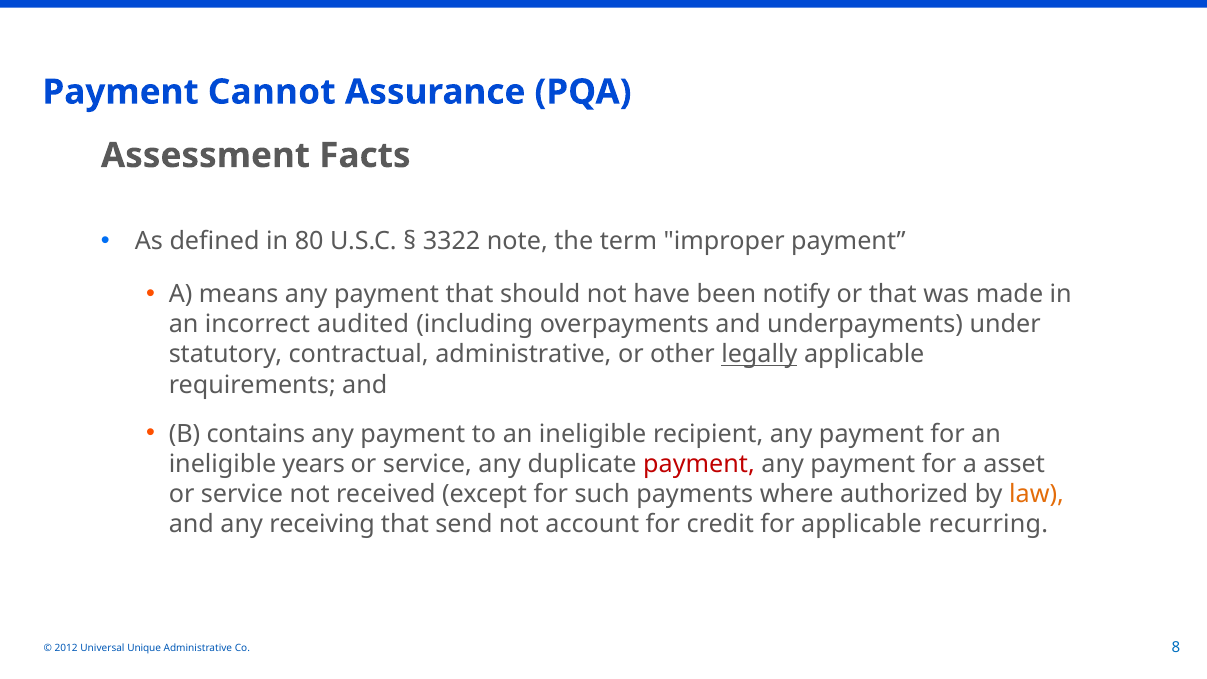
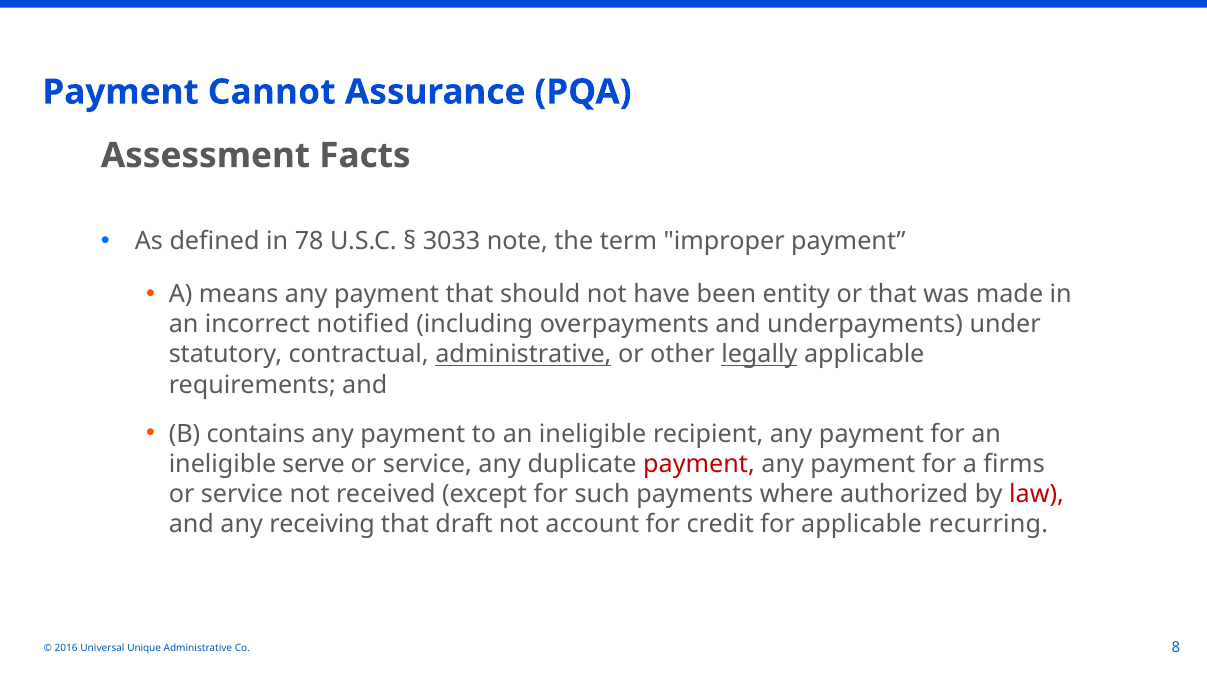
80: 80 -> 78 (309, 241)
3322: 3322 -> 3033 (452, 241)
notify: notify -> entity (796, 294)
audited: audited -> notified (363, 324)
administrative underline: none -> present (523, 355)
years: years -> serve (314, 464)
asset: asset -> firms (1014, 464)
law colour: orange -> red (1037, 494)
send: send -> draft (464, 524)
2012: 2012 -> 2016 (66, 648)
